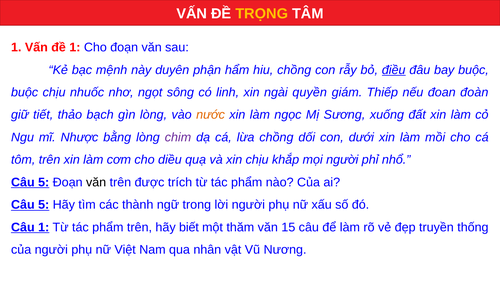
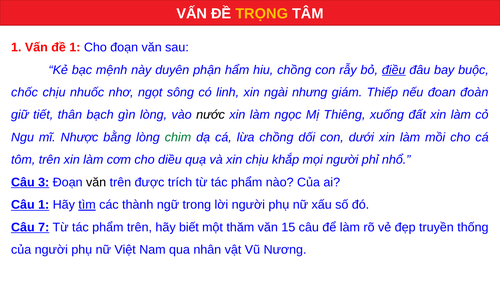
buộc: buộc -> chốc (25, 92)
quyền: quyền -> nhưng (310, 92)
thảo: thảo -> thân (70, 115)
nước colour: orange -> black (211, 115)
Sương: Sương -> Thiêng (345, 115)
chim colour: purple -> green (178, 137)
5: 5 -> 3 (44, 182)
5: 5 -> 1 (44, 205)
tìm underline: none -> present (87, 205)
Câu 1: 1 -> 7 (44, 227)
